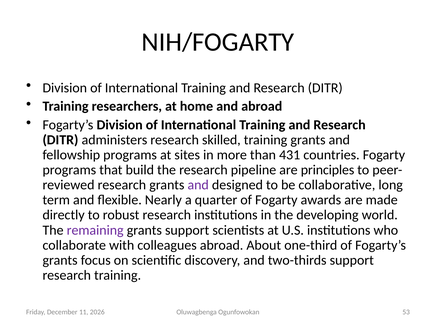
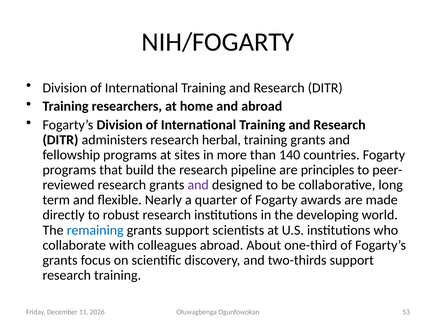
skilled: skilled -> herbal (221, 140)
431: 431 -> 140 (290, 155)
remaining colour: purple -> blue (95, 230)
